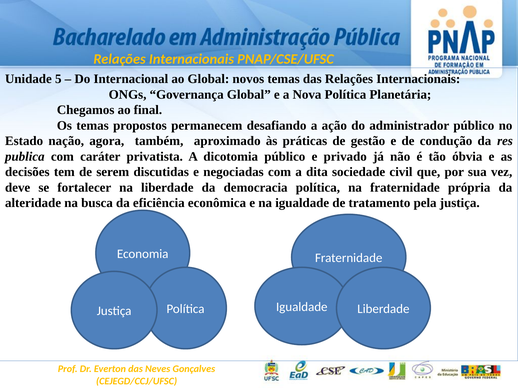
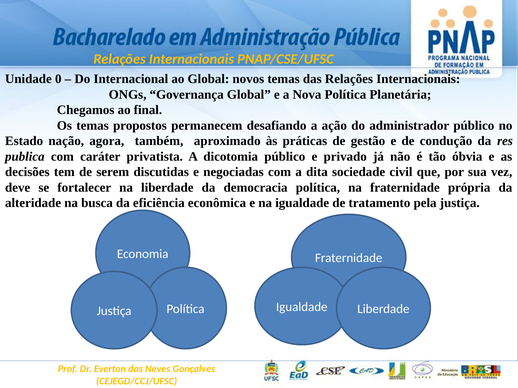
5: 5 -> 0 (58, 79)
